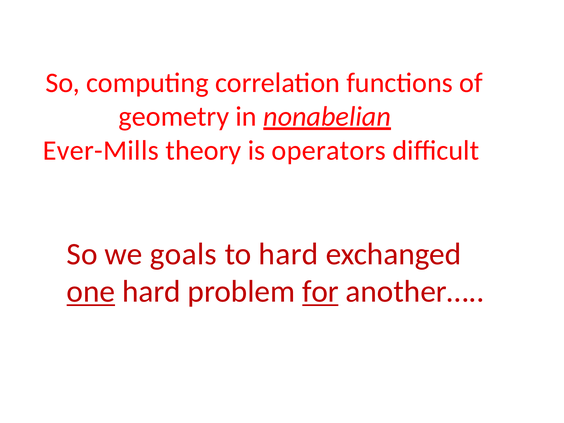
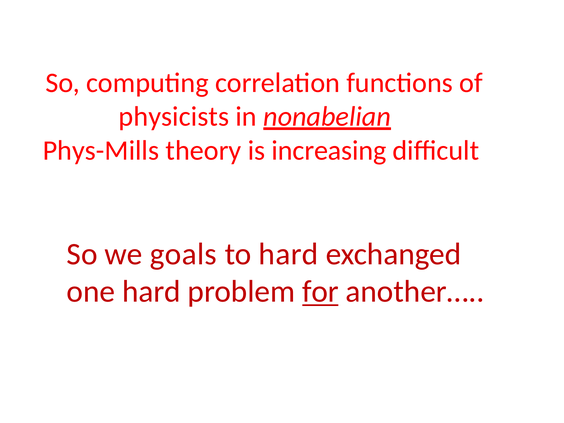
geometry: geometry -> physicists (174, 117)
Ever-Mills: Ever-Mills -> Phys-Mills (101, 150)
operators: operators -> increasing (329, 150)
one underline: present -> none (91, 292)
